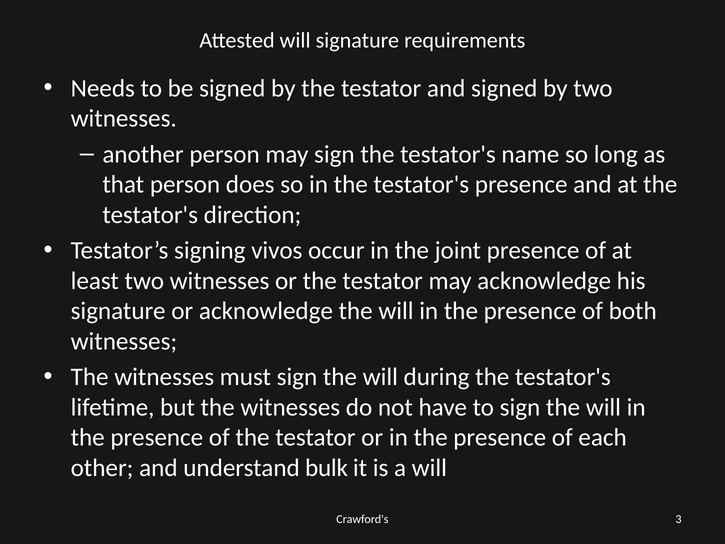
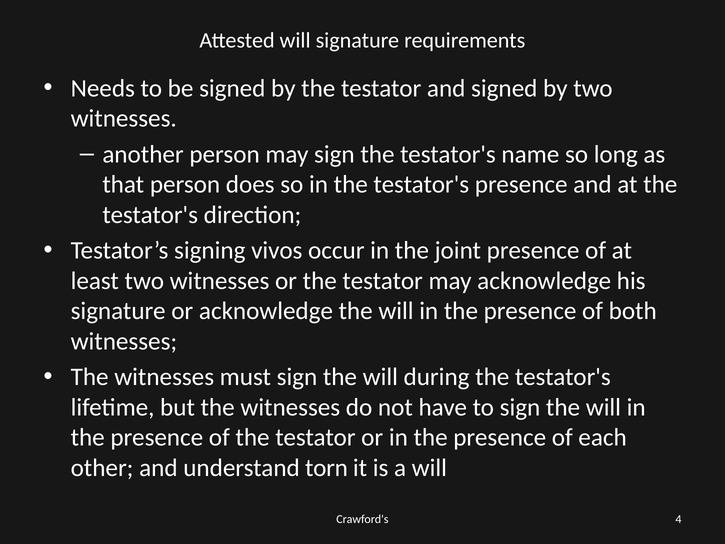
bulk: bulk -> torn (326, 468)
3: 3 -> 4 (679, 519)
